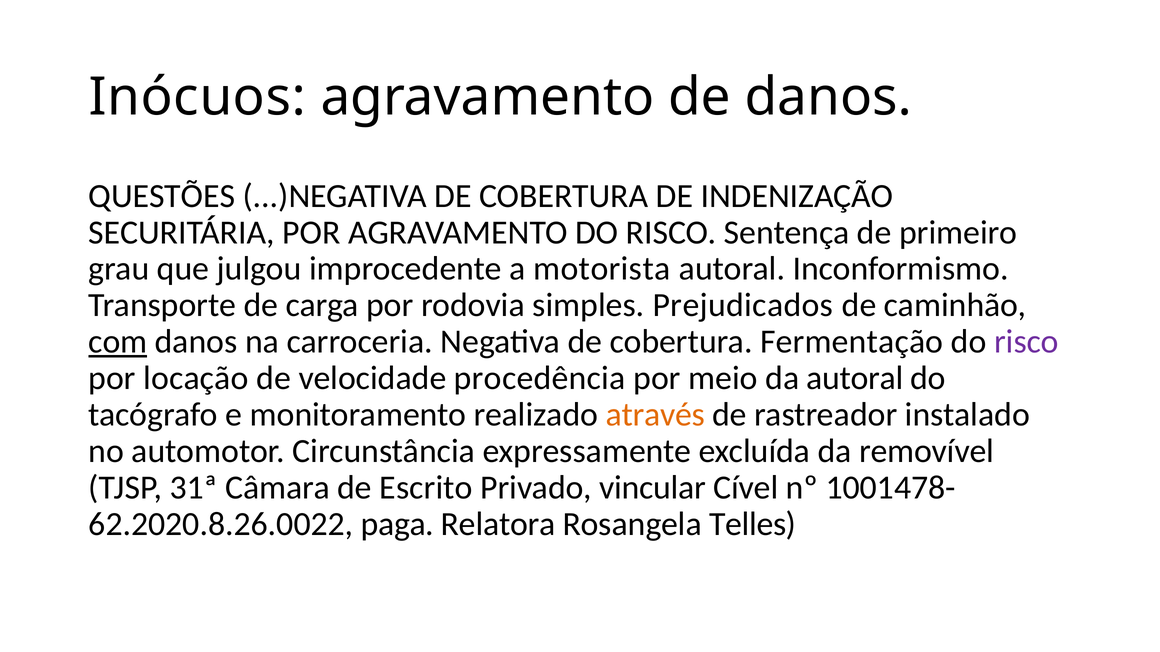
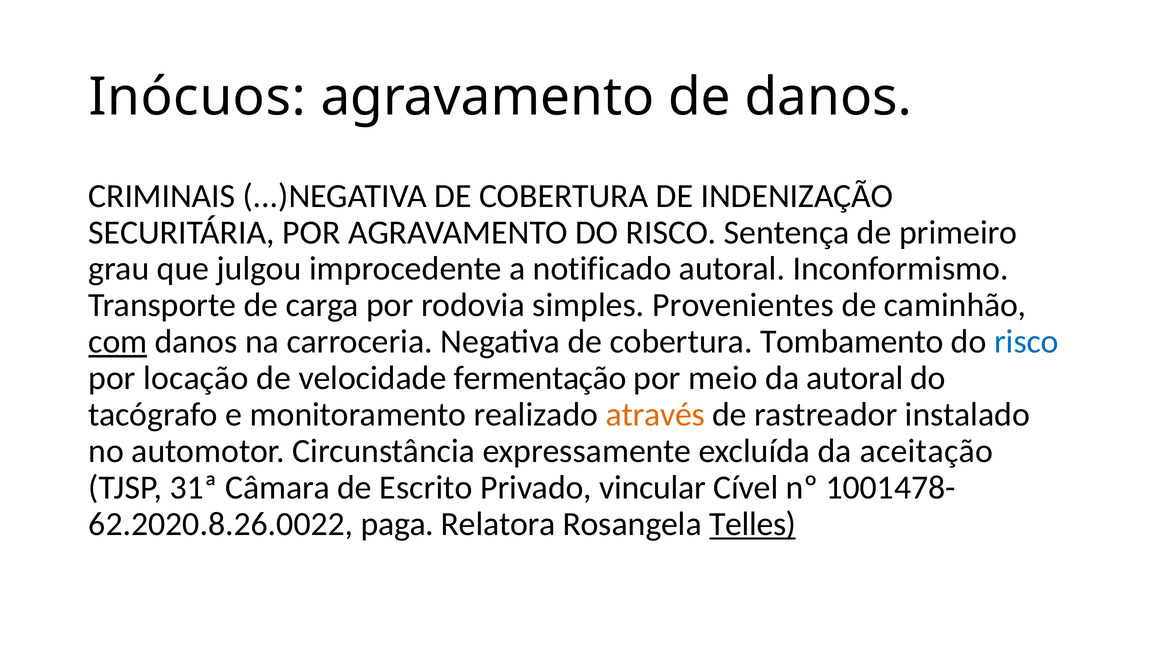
QUESTÕES: QUESTÕES -> CRIMINAIS (162, 196)
motorista: motorista -> notificado (602, 269)
Prejudicados: Prejudicados -> Provenientes (743, 305)
Fermentação: Fermentação -> Tombamento (852, 342)
risco colour: purple -> blue (1026, 342)
procedência: procedência -> fermentação (540, 378)
removível: removível -> aceitação (926, 451)
Telles underline: none -> present (753, 524)
